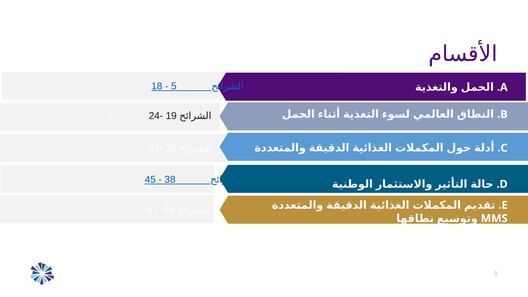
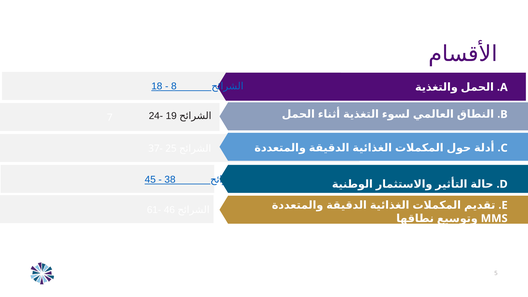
5: 5 -> 8 (174, 86)
